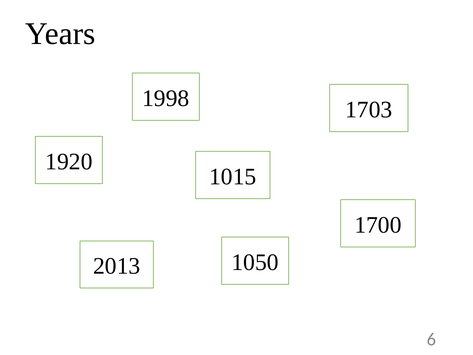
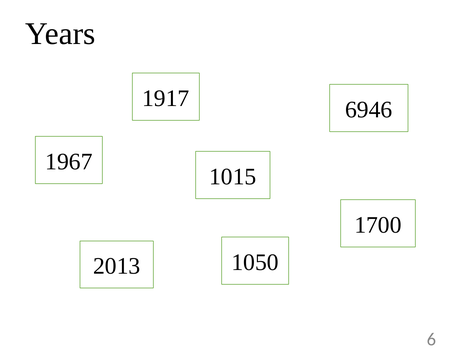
1998: 1998 -> 1917 (166, 98)
1703: 1703 -> 6946 (369, 110)
1920: 1920 -> 1967 (69, 162)
